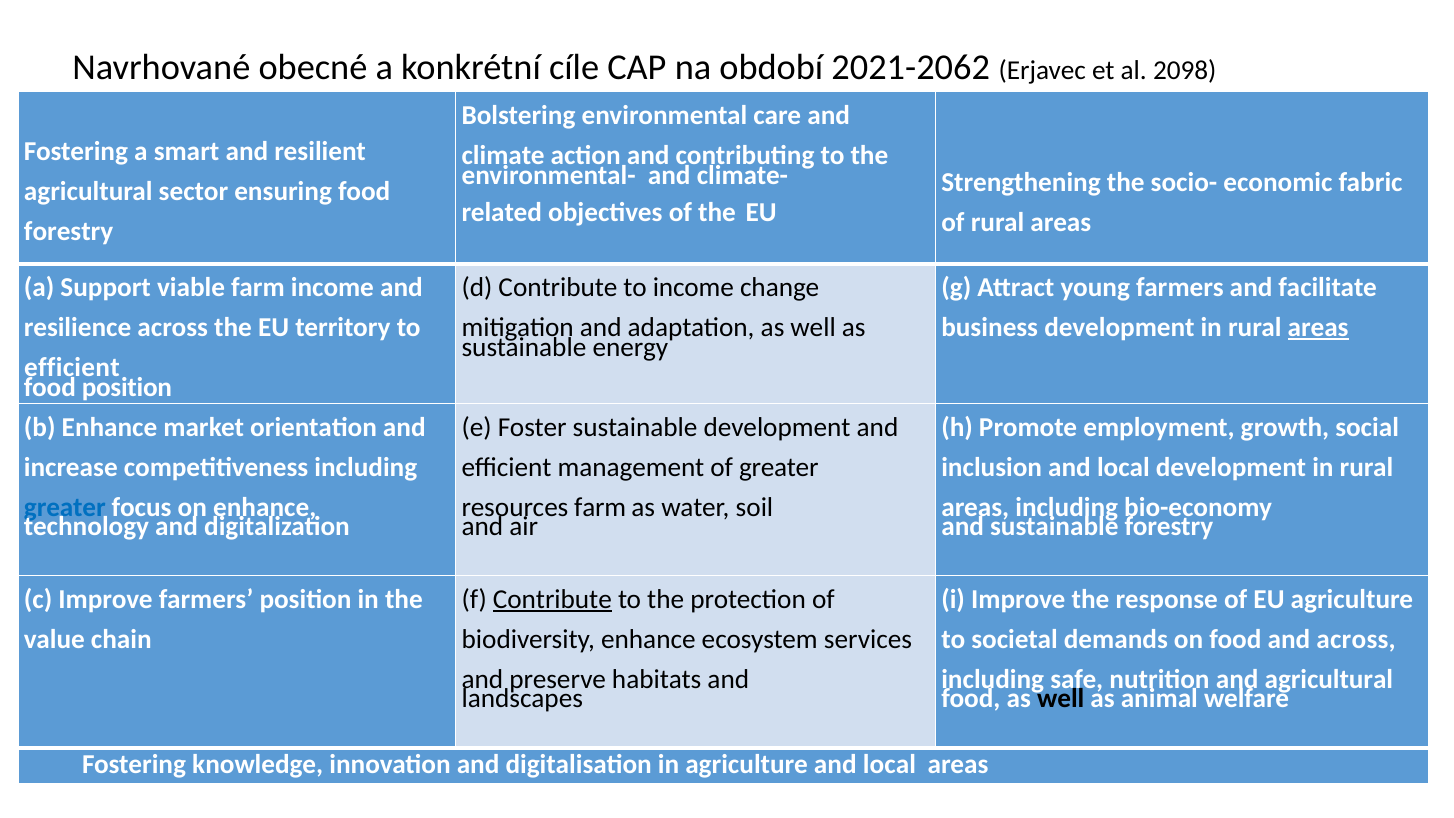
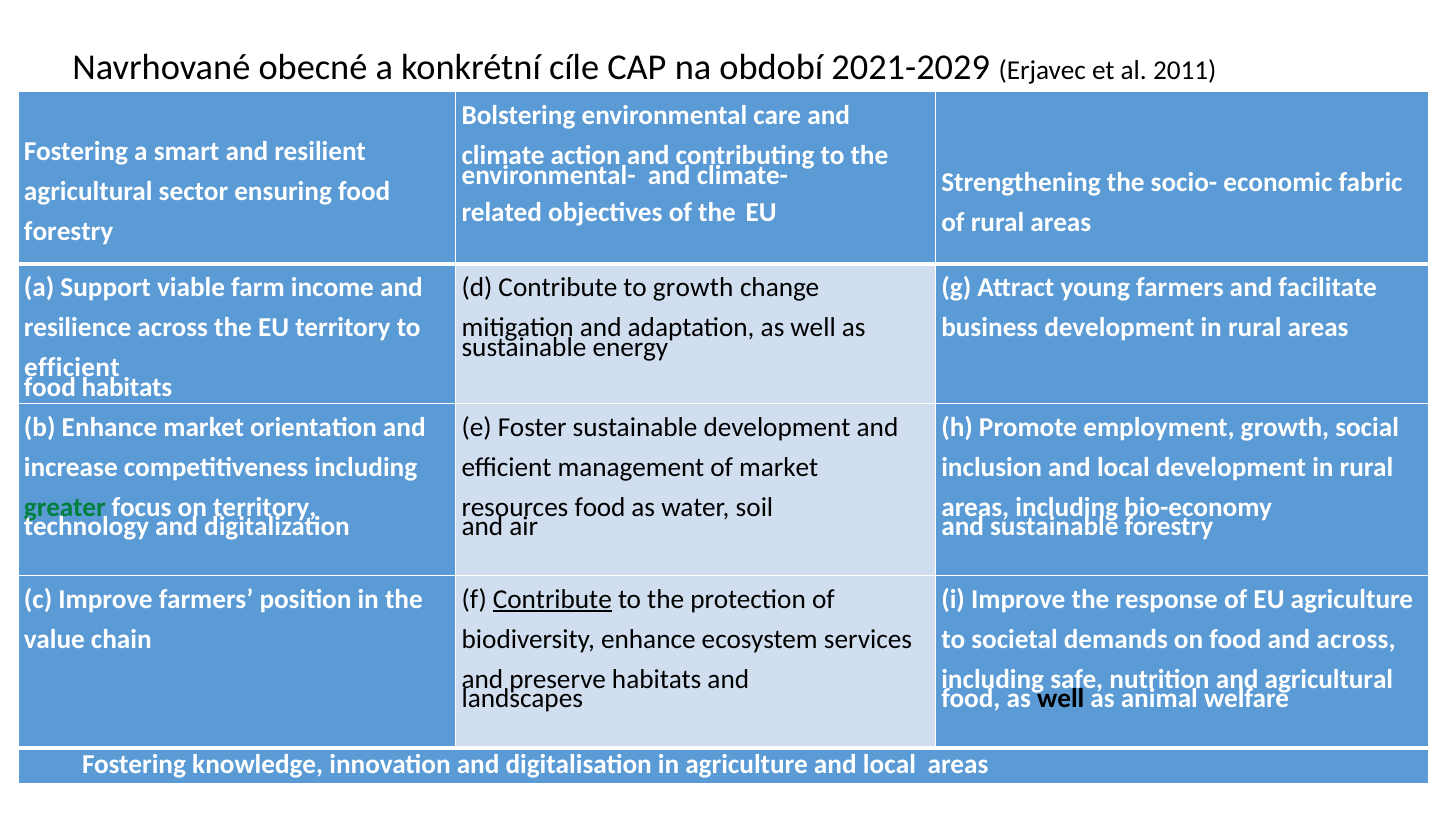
2021-2062: 2021-2062 -> 2021-2029 (911, 68)
2098: 2098 -> 2011 (1185, 71)
to income: income -> growth (693, 287)
areas underline: present -> none (1318, 327)
food position: position -> habitats (127, 387)
of greater: greater -> market (779, 467)
greater colour: blue -> green (65, 507)
on enhance: enhance -> territory (265, 507)
resources farm: farm -> food (600, 507)
